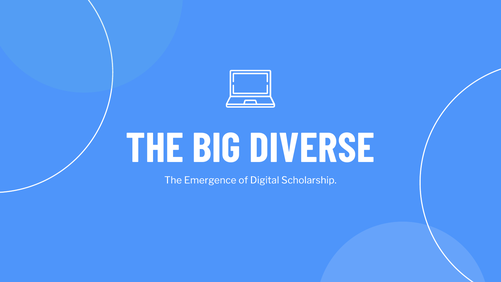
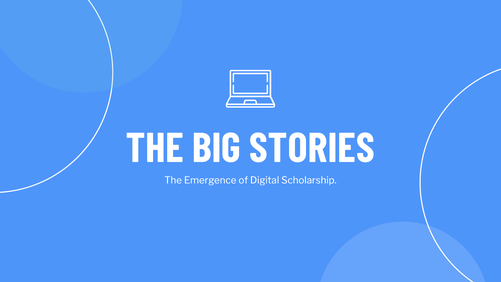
DIVERSE: DIVERSE -> STORIES (312, 148)
